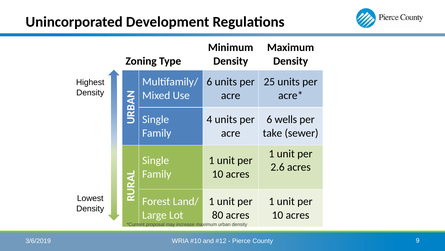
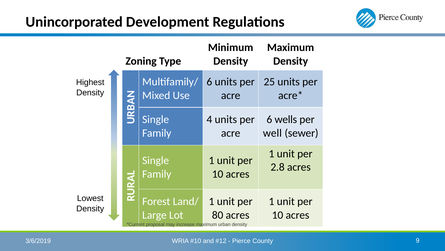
take: take -> well (272, 133)
2.6: 2.6 -> 2.8 (278, 167)
